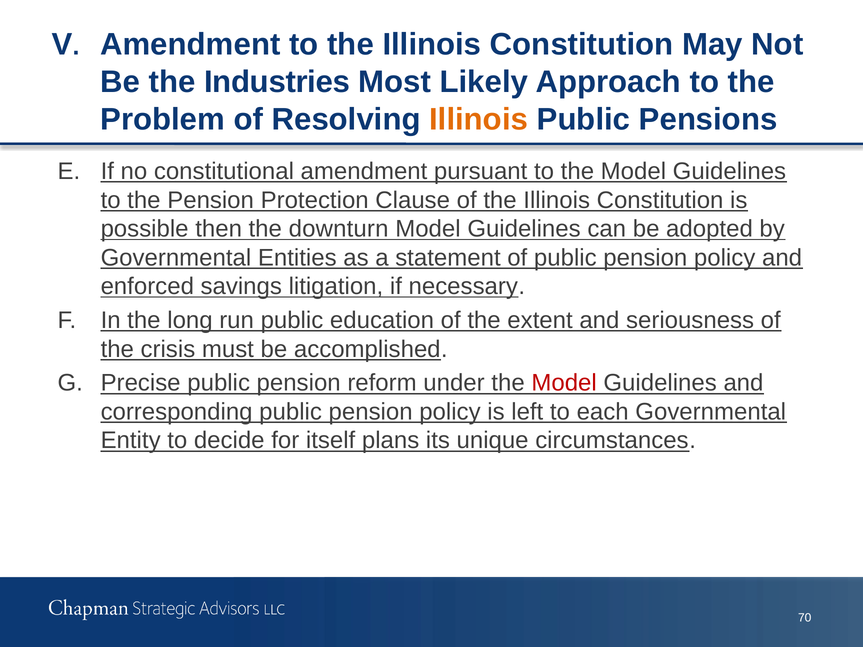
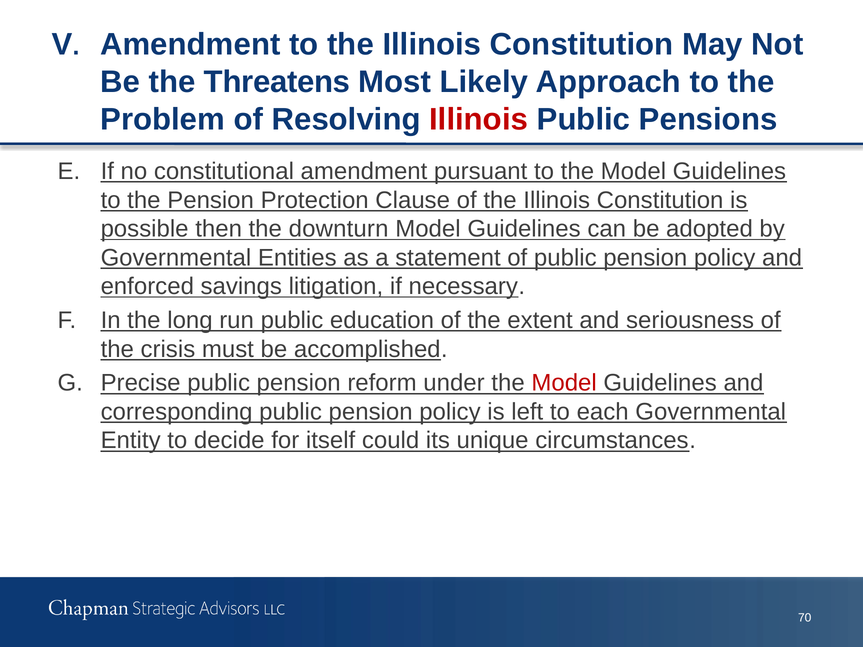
Industries: Industries -> Threatens (277, 82)
Illinois colour: orange -> red (479, 119)
plans: plans -> could (391, 441)
